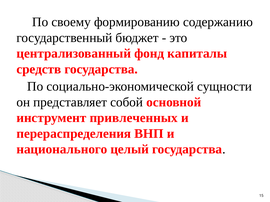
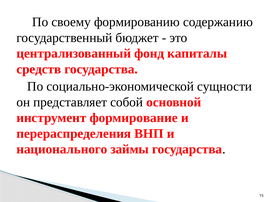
привлеченных: привлеченных -> формирование (134, 118)
целый: целый -> займы (130, 150)
